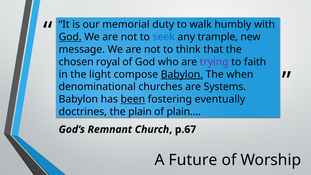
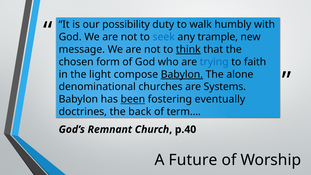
memorial: memorial -> possibility (126, 25)
God underline: present -> none (70, 37)
think underline: none -> present (188, 49)
royal: royal -> form (108, 62)
trying colour: purple -> blue (214, 62)
when: when -> alone (240, 74)
plain: plain -> back (140, 112)
plain.…: plain.… -> term.… (184, 112)
p.67: p.67 -> p.40 (186, 129)
